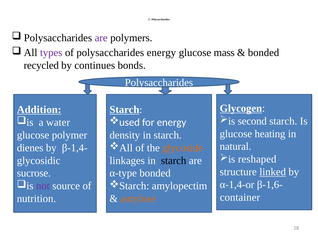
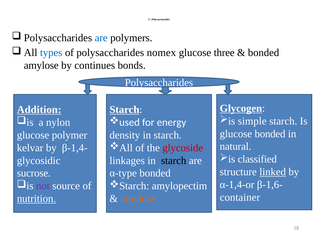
are colour: purple -> blue (101, 38)
types colour: purple -> blue (51, 53)
polysaccharides energy: energy -> nomex (161, 53)
mass: mass -> three (224, 53)
recycled: recycled -> amylose (41, 65)
second: second -> simple (252, 121)
water: water -> nylon (58, 122)
glucose heating: heating -> bonded (270, 133)
glycoside colour: orange -> red (183, 147)
dienes: dienes -> kelvar (30, 147)
reshaped: reshaped -> classified (257, 159)
nutrition underline: none -> present (36, 198)
